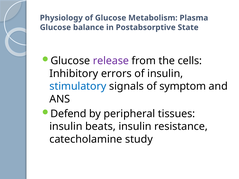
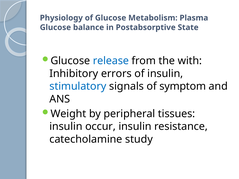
release colour: purple -> blue (111, 61)
cells: cells -> with (190, 61)
Defend: Defend -> Weight (68, 114)
beats: beats -> occur (100, 127)
